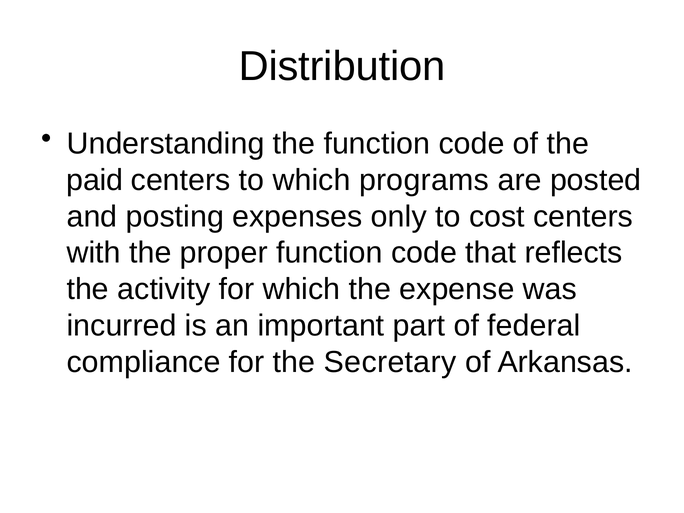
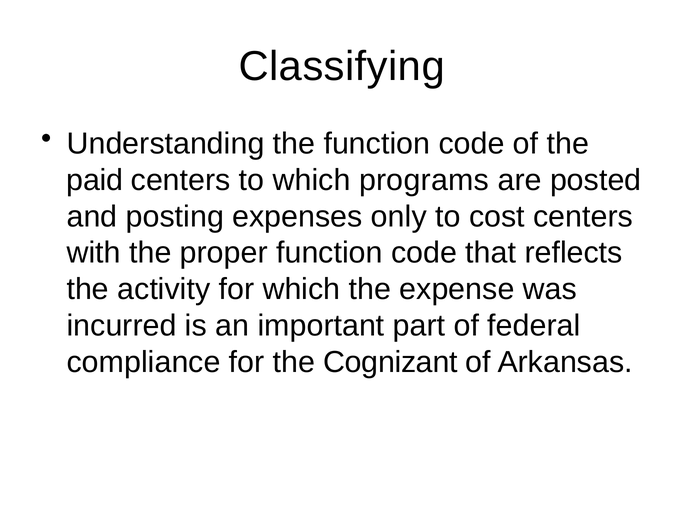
Distribution: Distribution -> Classifying (342, 66)
Secretary: Secretary -> Cognizant (390, 362)
